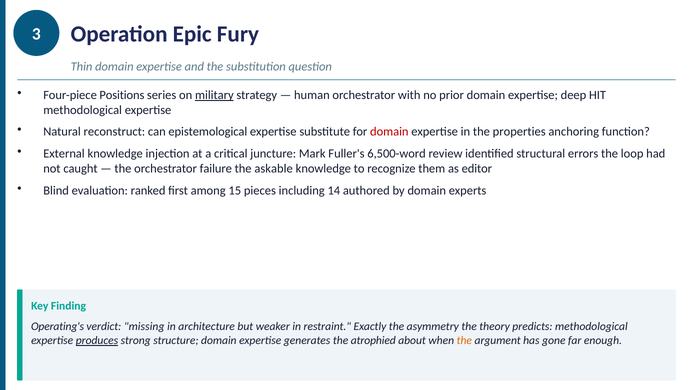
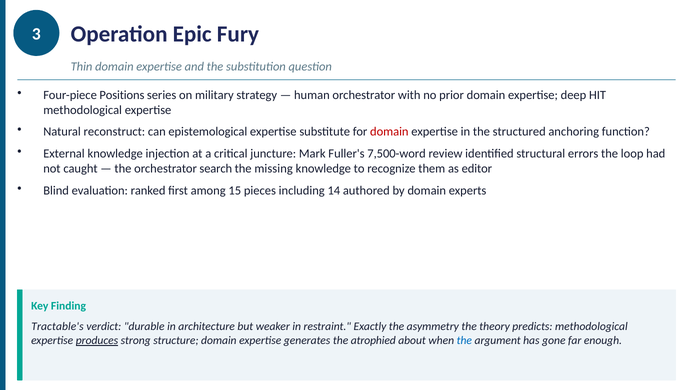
military underline: present -> none (214, 95)
properties: properties -> structured (519, 132)
6,500-word: 6,500-word -> 7,500-word (397, 154)
failure: failure -> search (216, 169)
askable: askable -> missing (274, 169)
Operating's: Operating's -> Tractable's (57, 327)
missing: missing -> durable (144, 327)
the colour: orange -> blue (464, 340)
